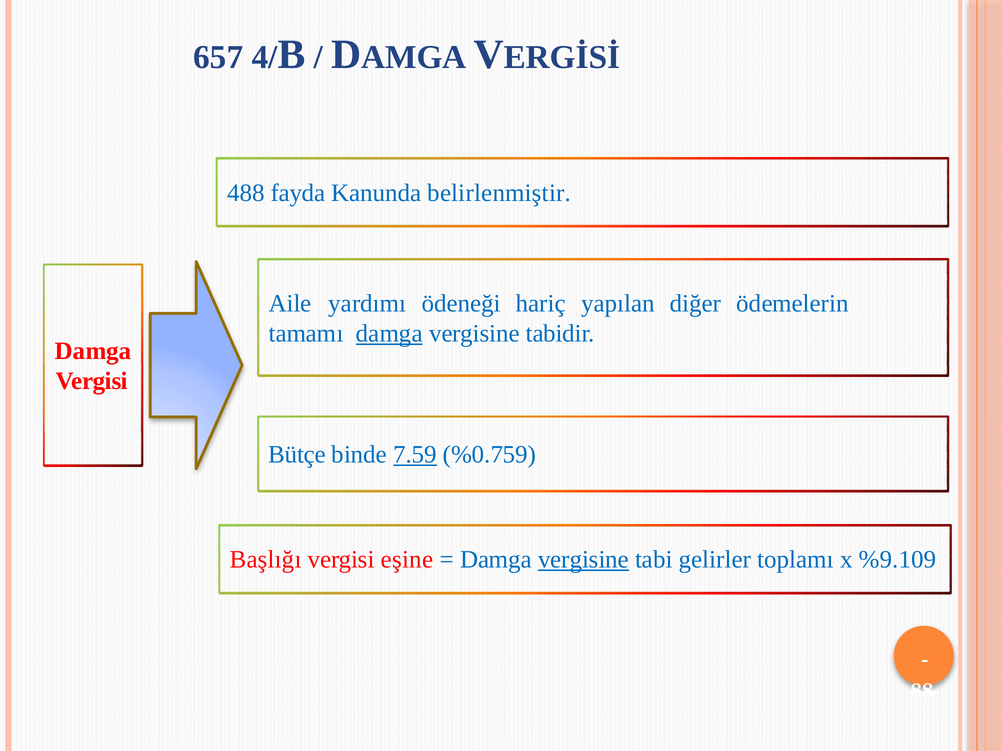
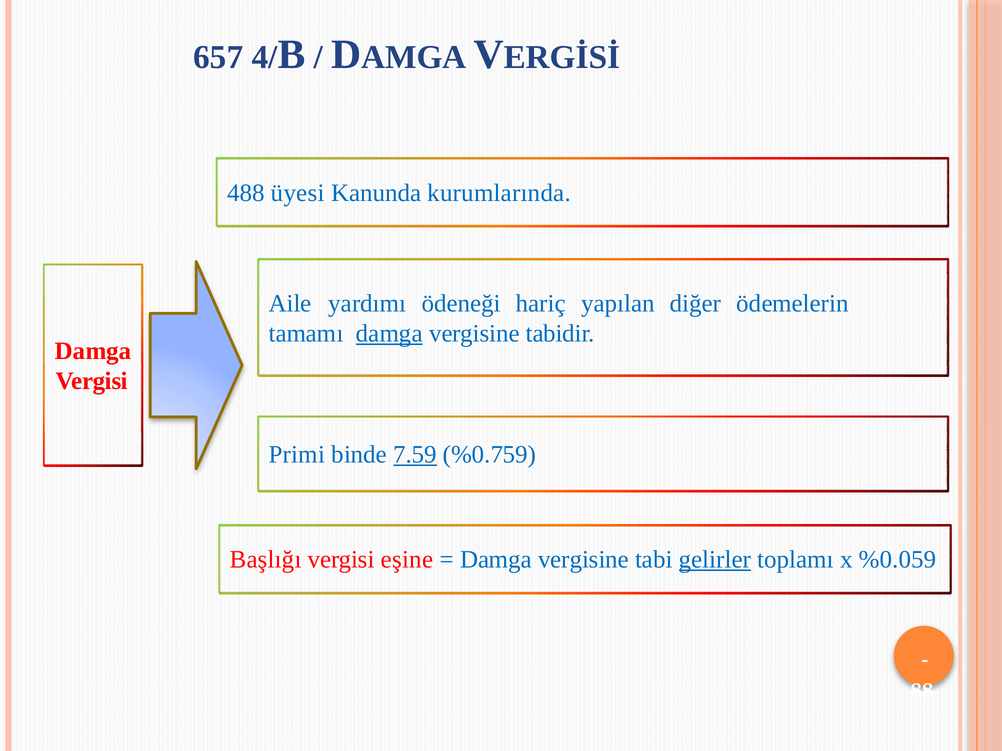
fayda: fayda -> üyesi (298, 193)
belirlenmiştir: belirlenmiştir -> kurumlarında (499, 193)
Bütçe: Bütçe -> Primi (297, 455)
vergisine underline: present -> none (584, 560)
gelirler underline: none -> present (715, 560)
%9.109: %9.109 -> %0.059 (898, 560)
